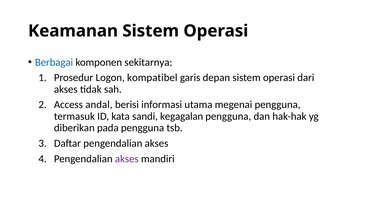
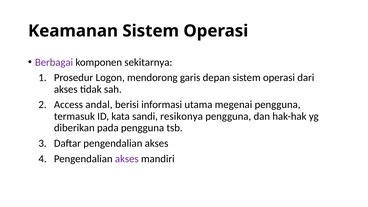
Berbagai colour: blue -> purple (54, 62)
kompatibel: kompatibel -> mendorong (152, 78)
kegagalan: kegagalan -> resikonya (182, 116)
